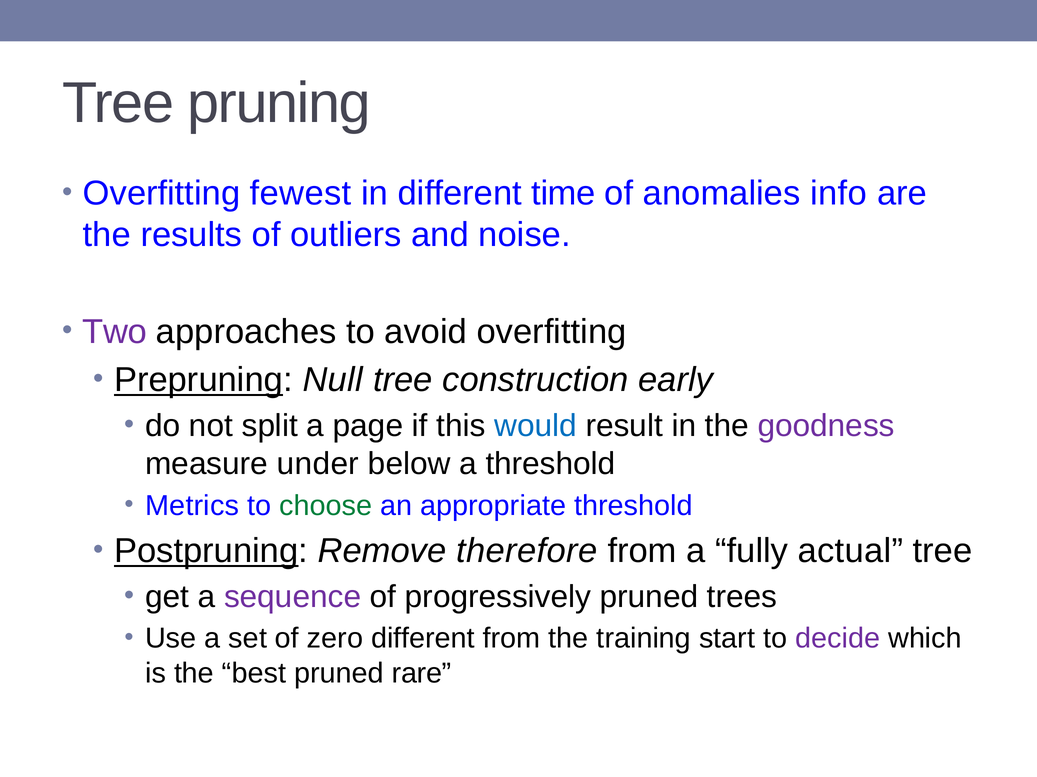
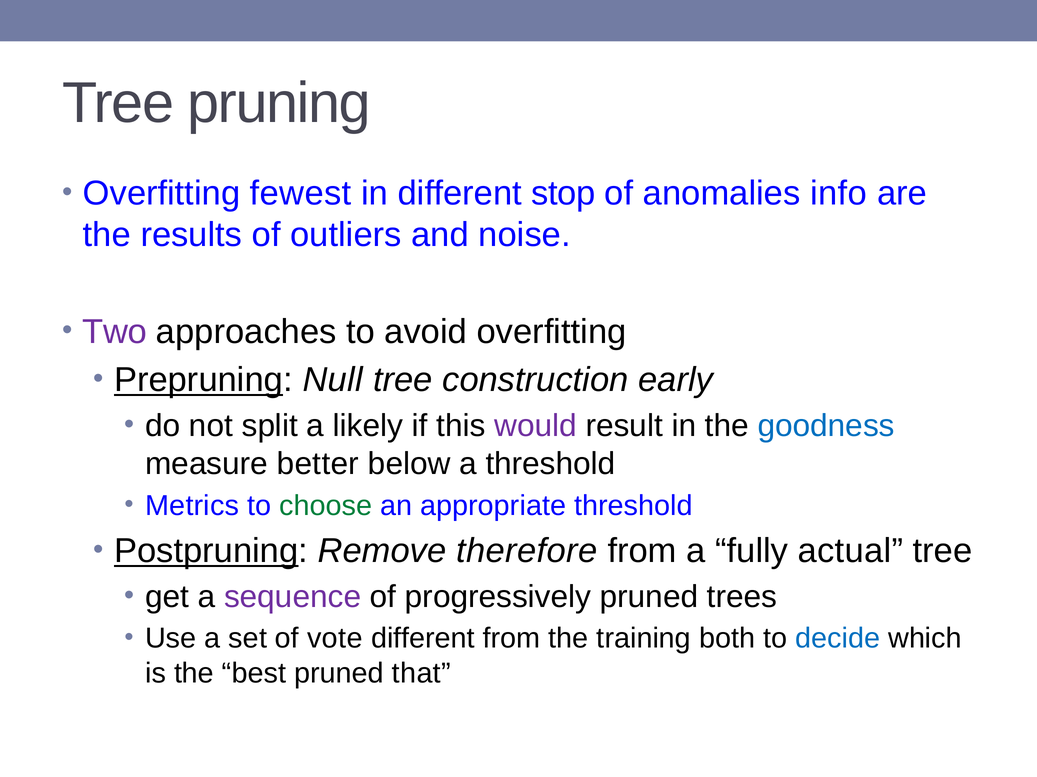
time: time -> stop (563, 194)
page: page -> likely (368, 426)
would colour: blue -> purple (536, 426)
goodness colour: purple -> blue (826, 426)
under: under -> better (318, 464)
zero: zero -> vote (335, 639)
start: start -> both (727, 639)
decide colour: purple -> blue (838, 639)
rare: rare -> that (421, 674)
